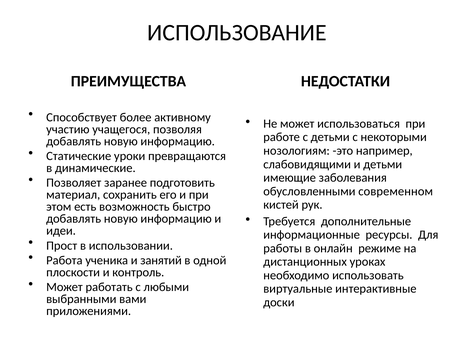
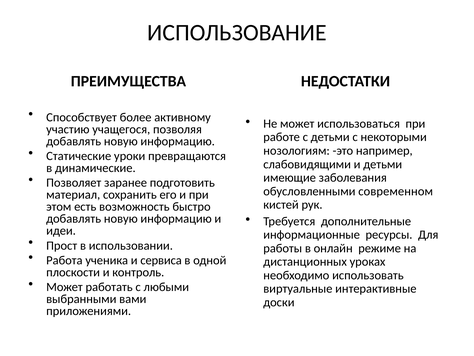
занятий: занятий -> сервиса (161, 260)
